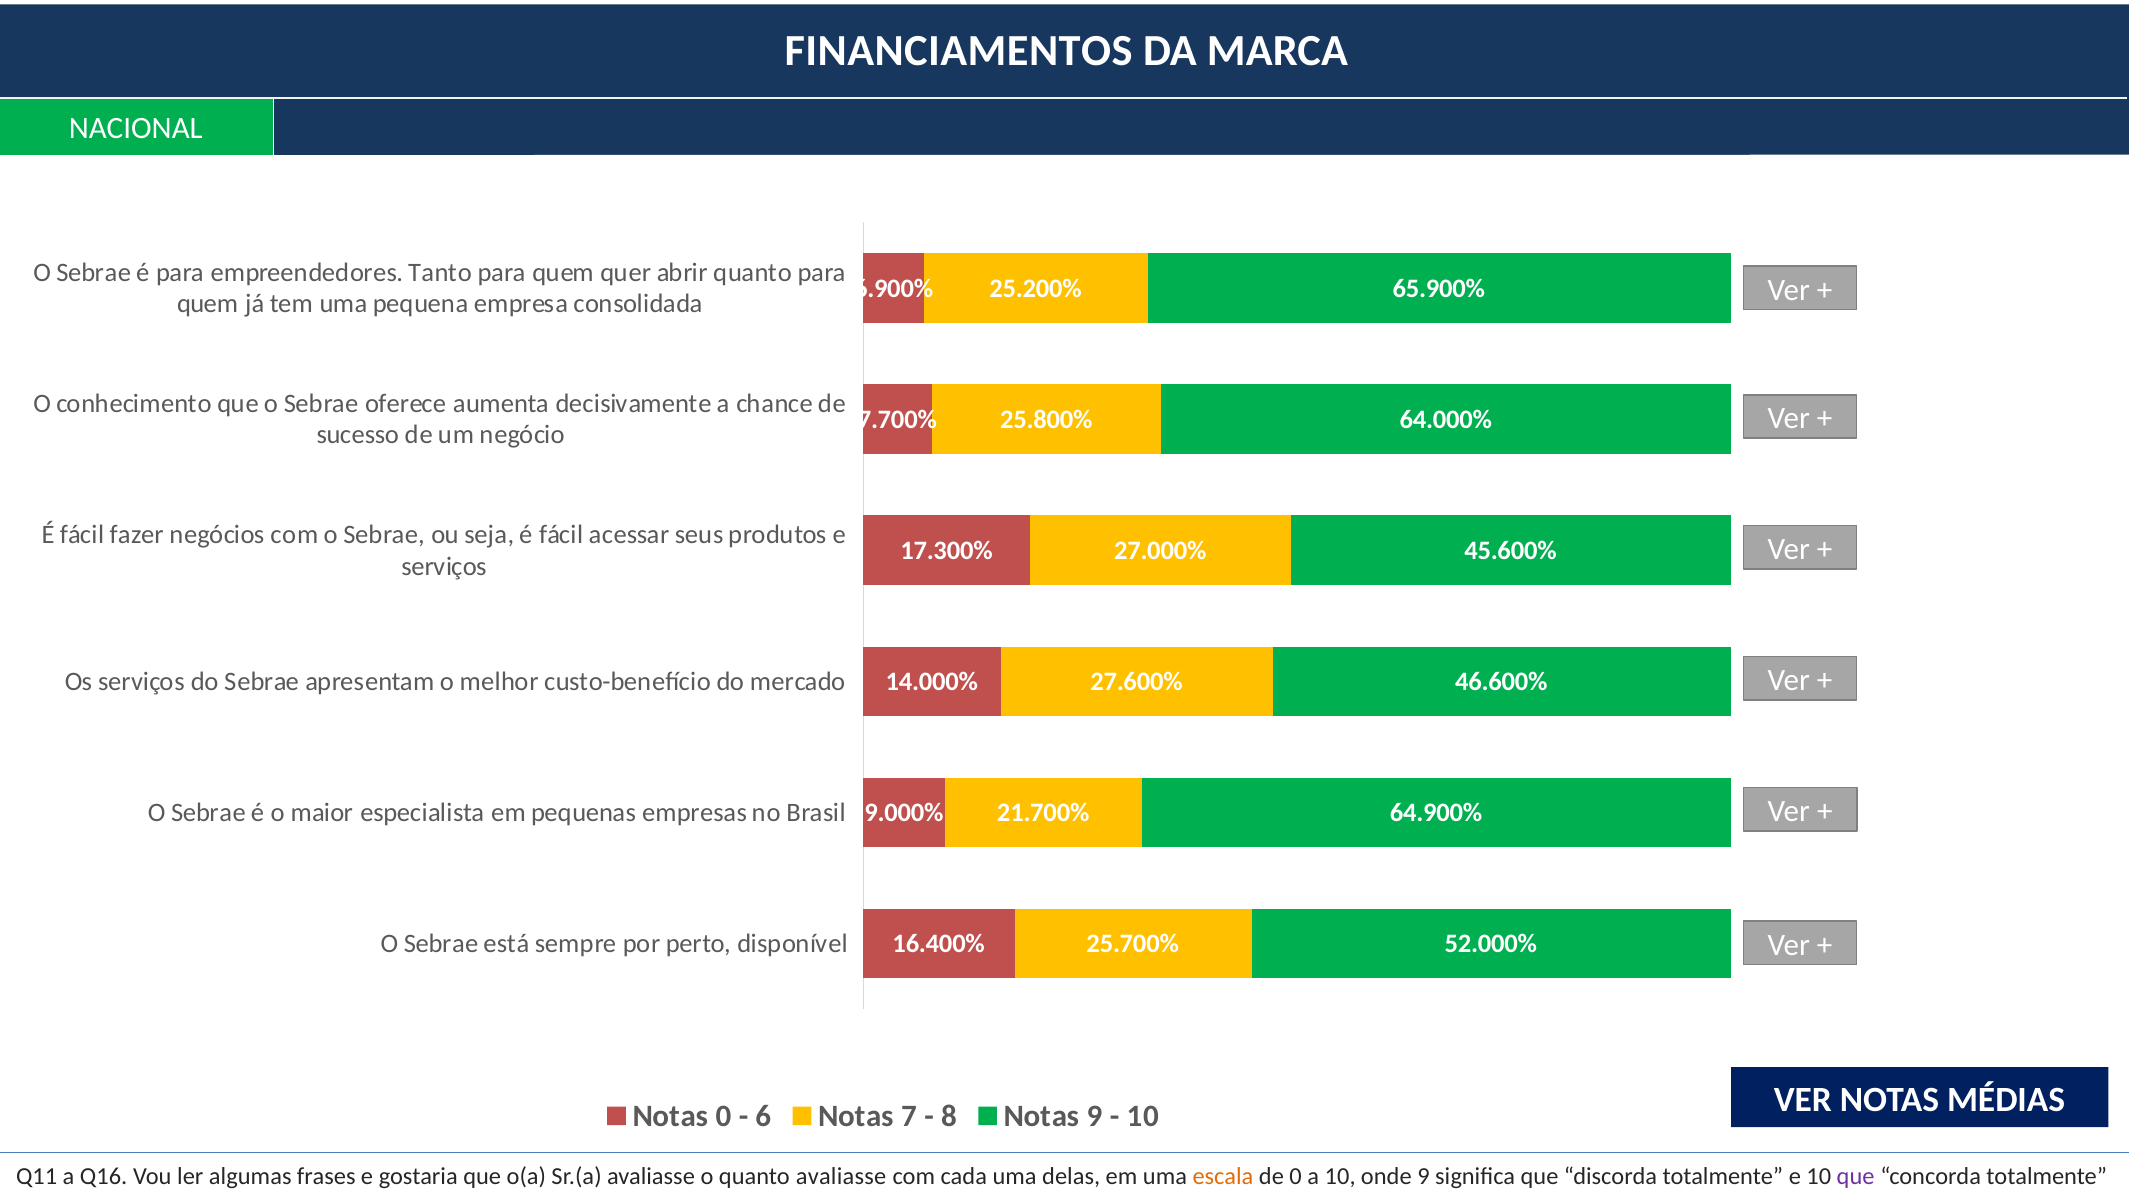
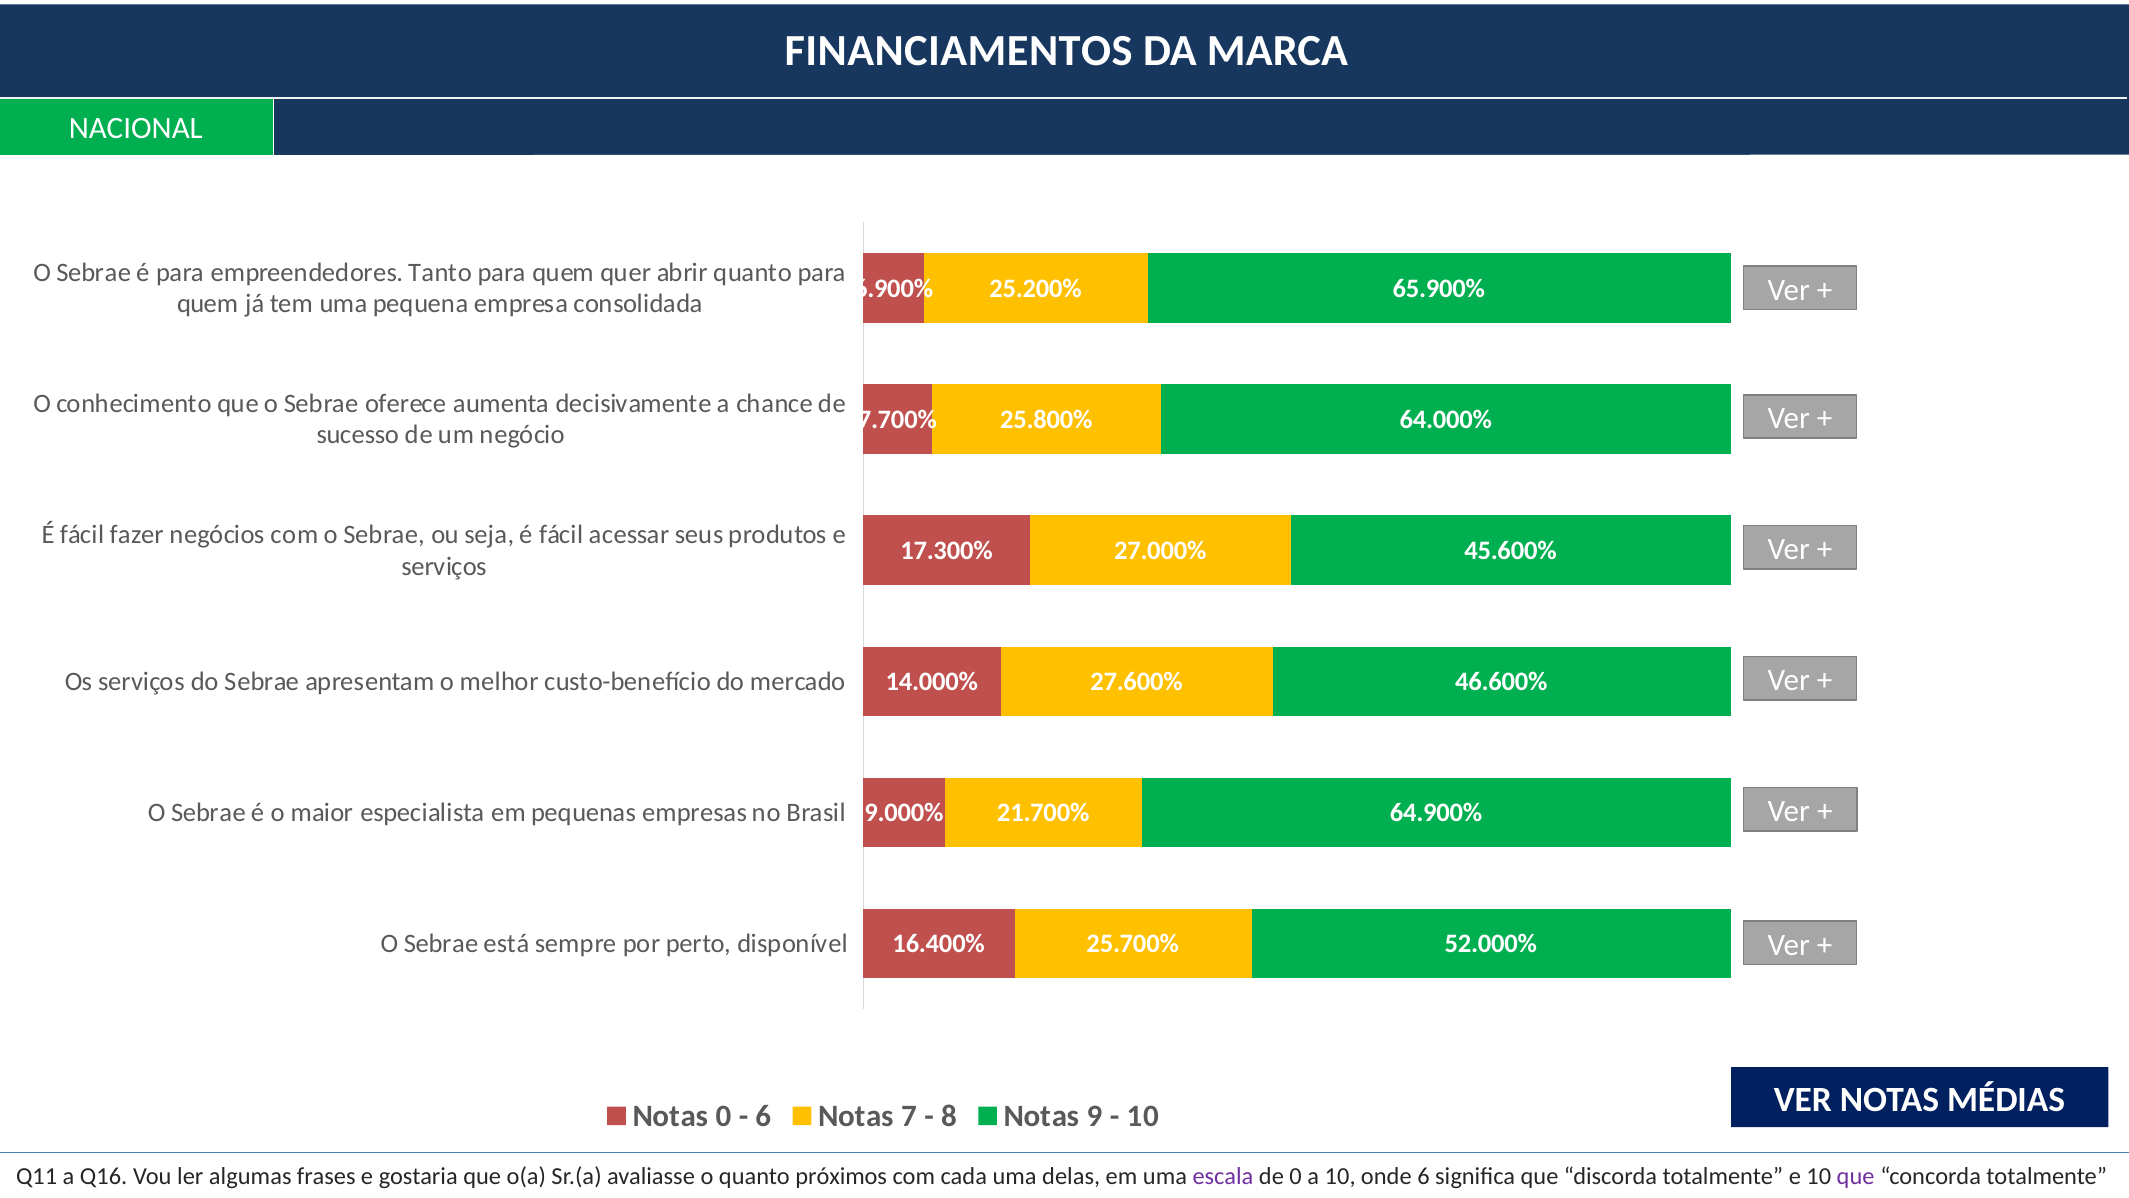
quanto avaliasse: avaliasse -> próximos (841, 1177)
escala colour: orange -> purple (1223, 1177)
onde 9: 9 -> 6 (1423, 1177)
